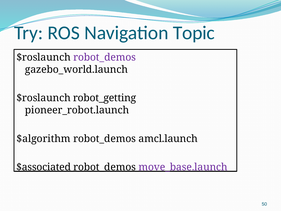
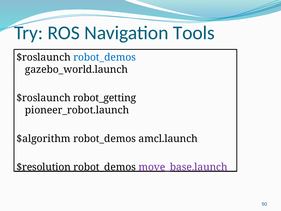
Topic: Topic -> Tools (194, 33)
robot_demos colour: purple -> blue (105, 57)
$associated: $associated -> $resolution (44, 167)
